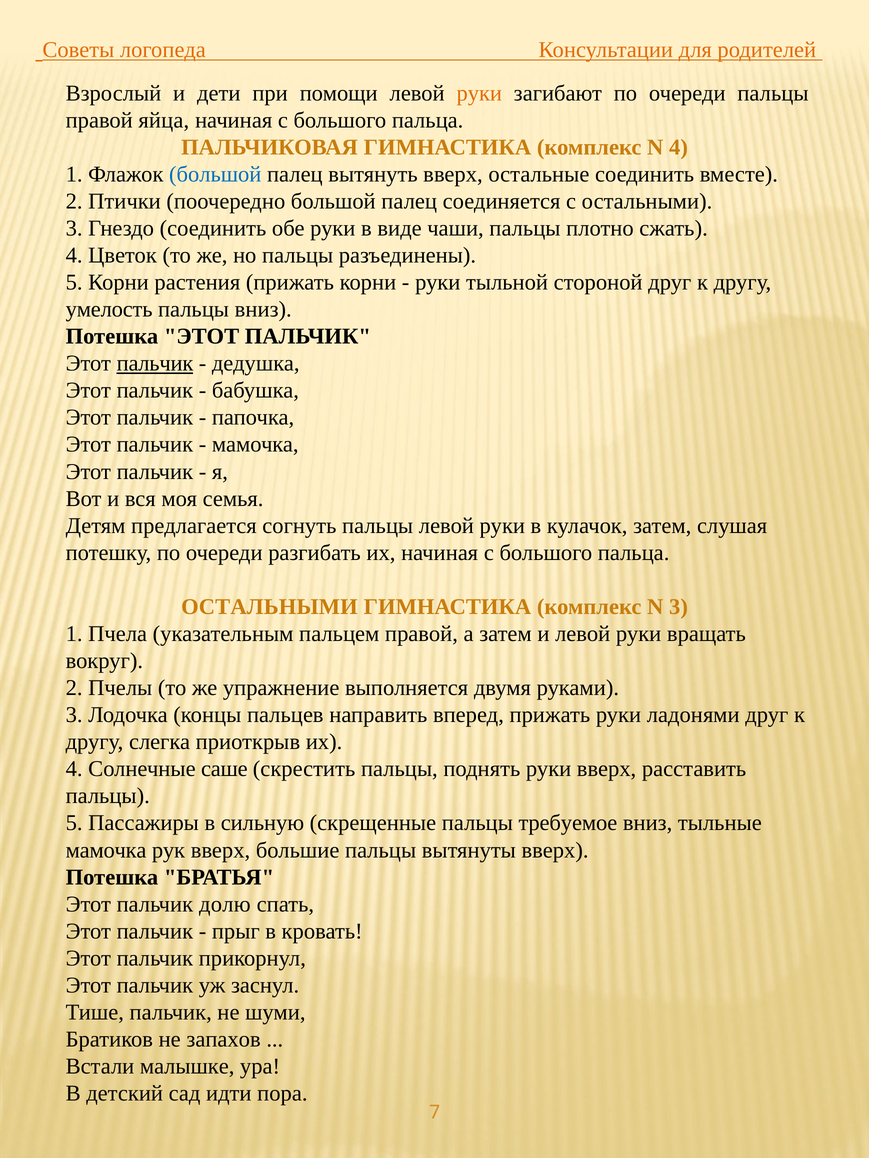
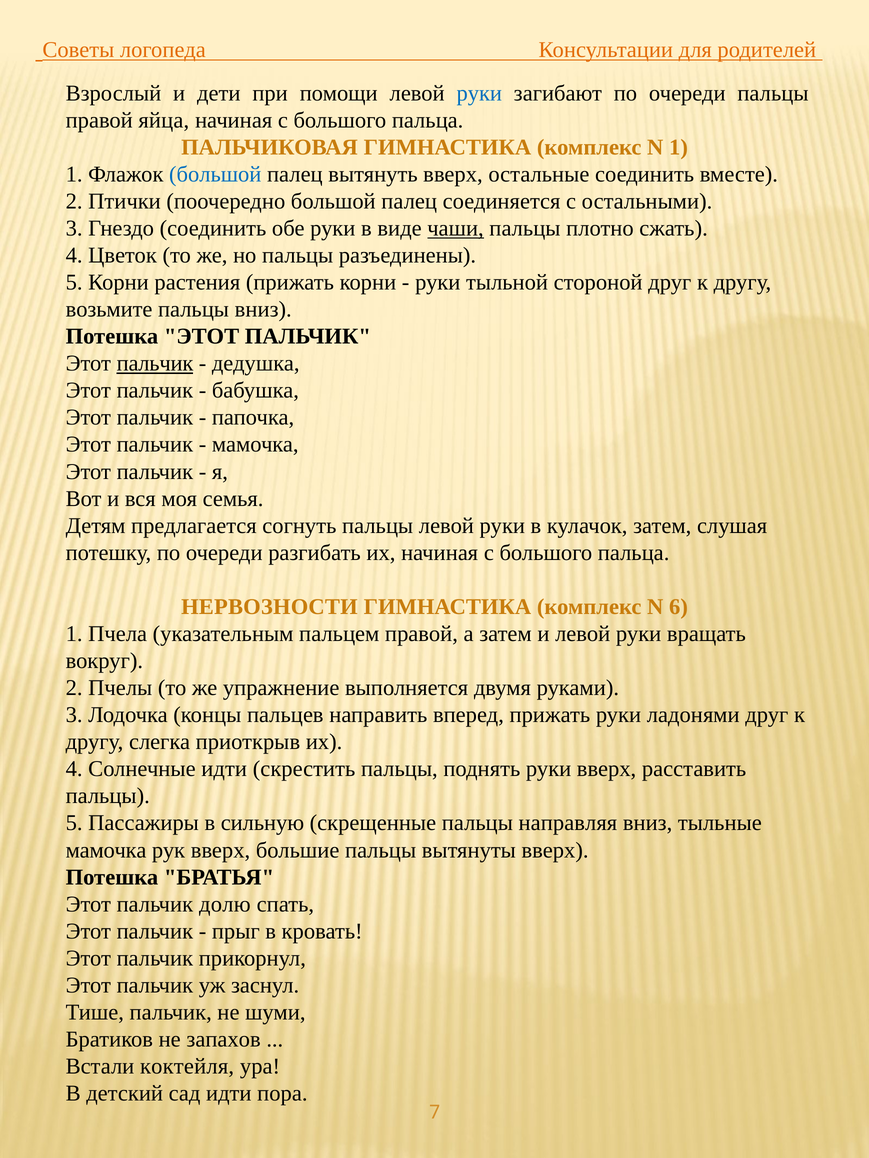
руки colour: orange -> blue (479, 93)
N 4: 4 -> 1 (678, 147)
чаши underline: none -> present (456, 228)
умелость: умелость -> возьмите (109, 310)
ОСТАЛЬНЫМИ: ОСТАЛЬНЫМИ -> НЕРВОЗНОСТИ (269, 607)
N 3: 3 -> 6 (678, 607)
Солнечные саше: саше -> идти (224, 769)
требуемое: требуемое -> направляя (568, 824)
малышке: малышке -> коктейля (187, 1067)
